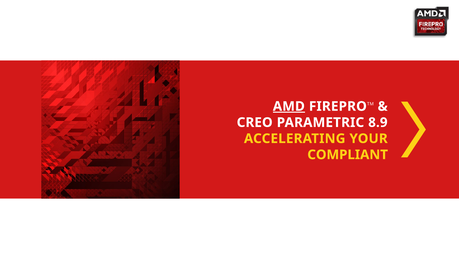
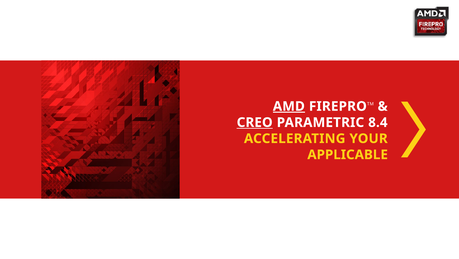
CREO underline: none -> present (255, 122)
8.9: 8.9 -> 8.4 (378, 122)
COMPLIANT: COMPLIANT -> APPLICABLE (348, 154)
